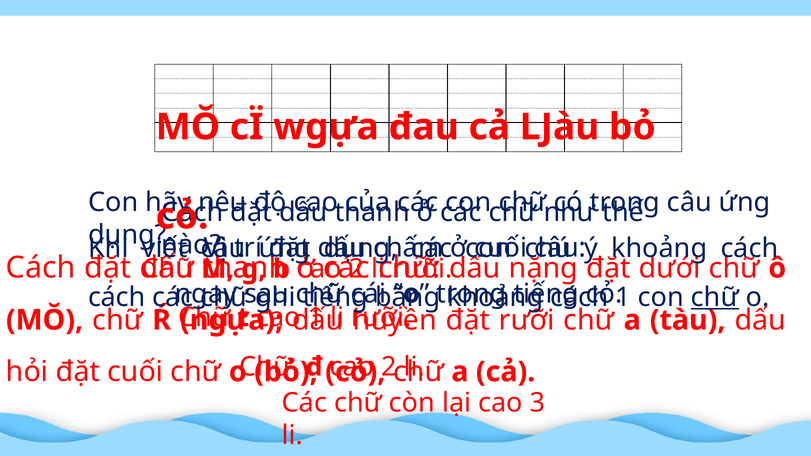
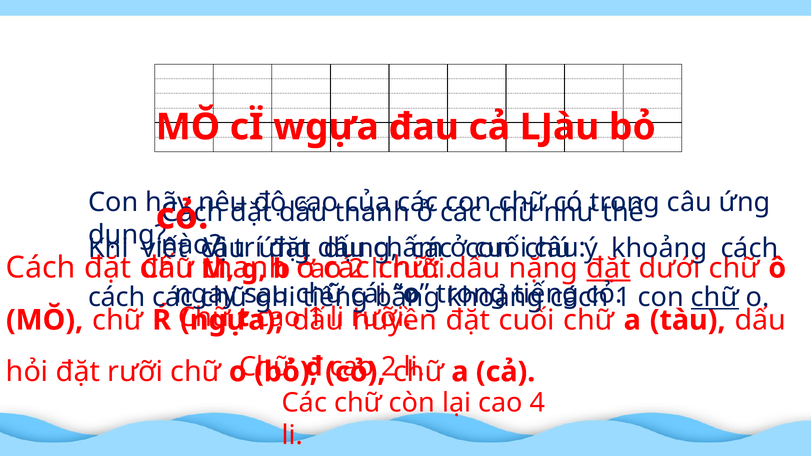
đặt underline: none -> present (608, 268)
đặt rưỡi: rưỡi -> cuối (527, 320)
đặt cuối: cuối -> rưỡi (135, 372)
3: 3 -> 4 (538, 403)
